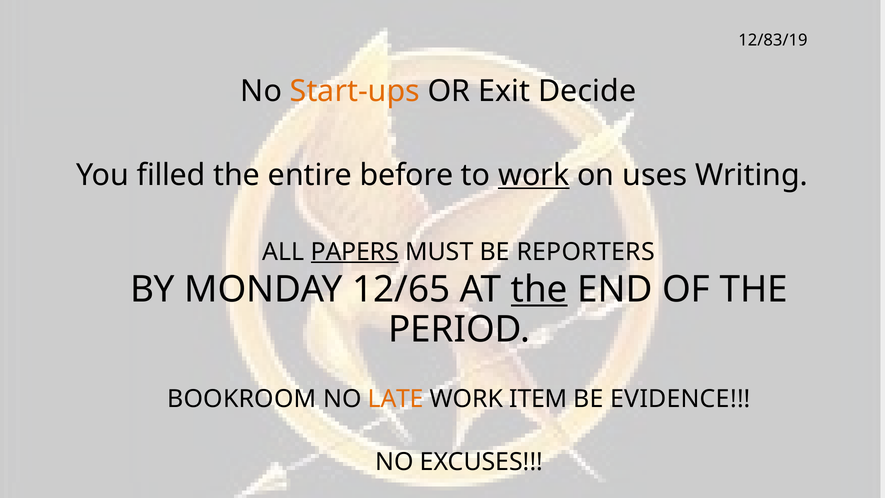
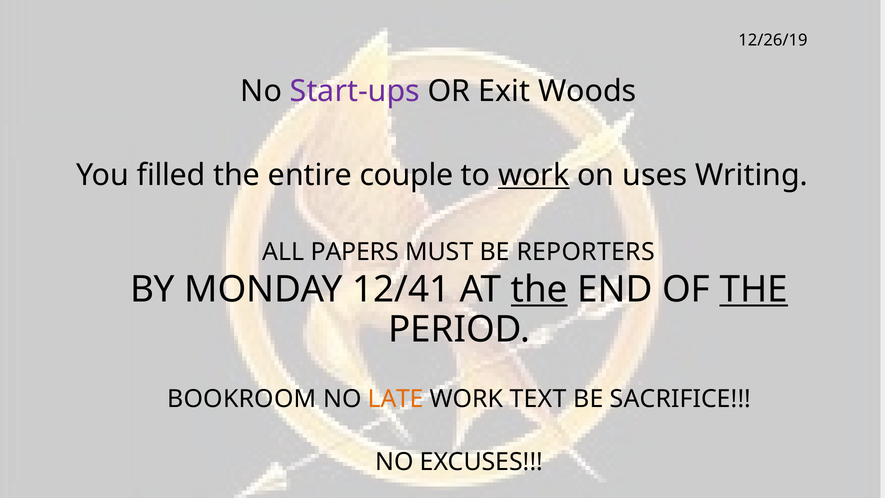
12/83/19: 12/83/19 -> 12/26/19 (773, 40)
Start-ups colour: orange -> purple (355, 91)
Decide: Decide -> Woods (587, 91)
before: before -> couple (407, 175)
PAPERS underline: present -> none (355, 252)
12/65: 12/65 -> 12/41 (401, 290)
THE underline: none -> present (754, 290)
ITEM: ITEM -> TEXT (538, 399)
EVIDENCE: EVIDENCE -> SACRIFICE (681, 399)
